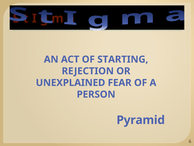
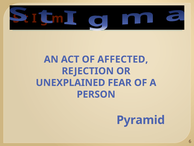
STARTING: STARTING -> AFFECTED (123, 59)
